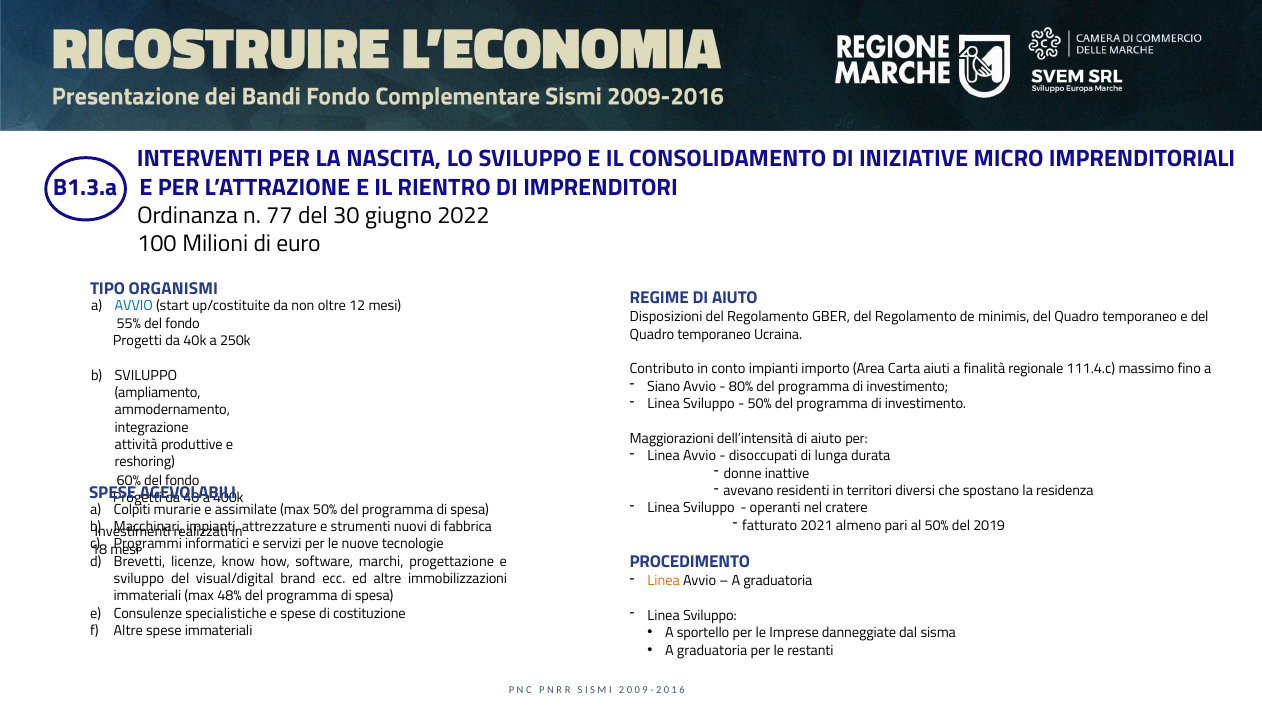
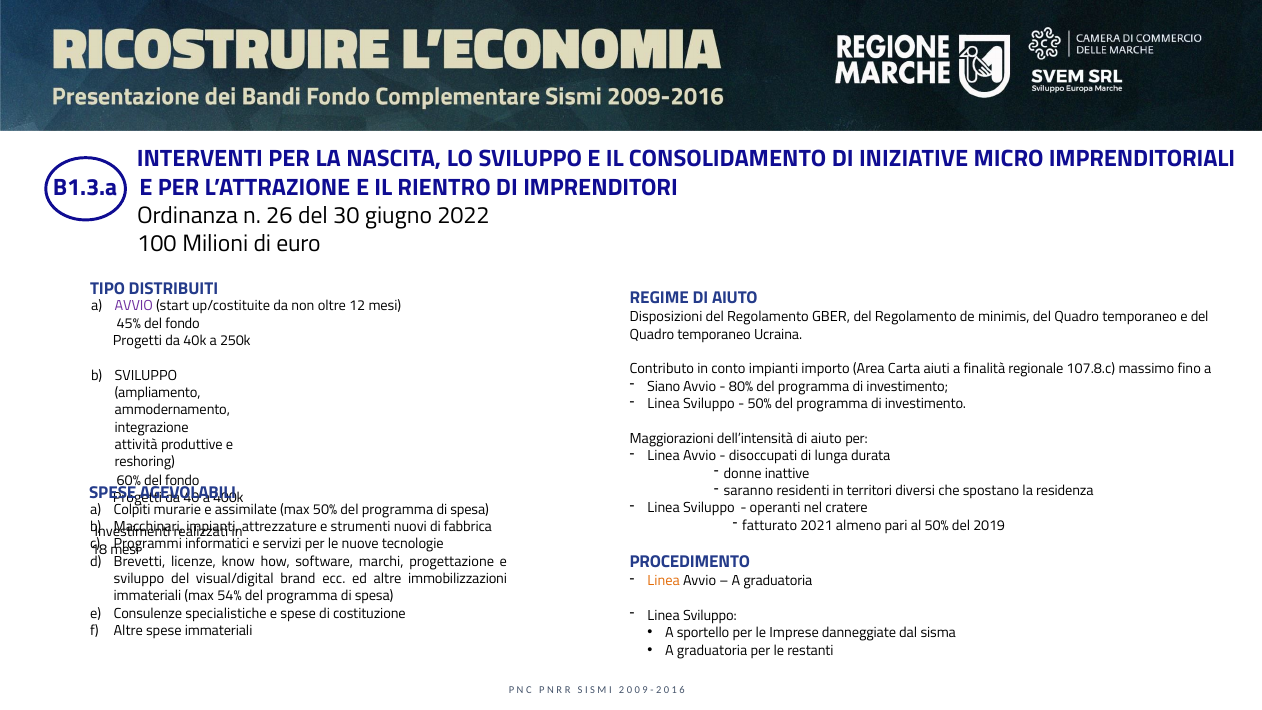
77: 77 -> 26 (279, 216)
ORGANISMI: ORGANISMI -> DISTRIBUITI (173, 289)
AVVIO colour: blue -> purple (134, 306)
55%: 55% -> 45% (129, 324)
111.4.c: 111.4.c -> 107.8.c (1091, 369)
avevano: avevano -> saranno (748, 491)
48%: 48% -> 54% (230, 596)
